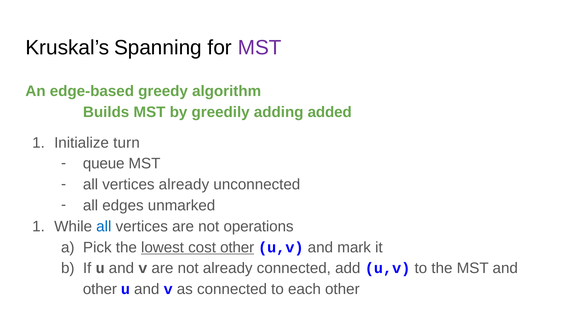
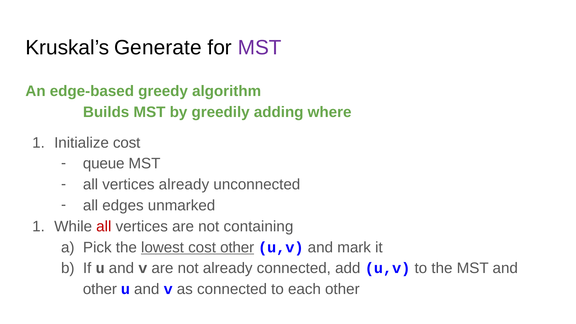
Spanning: Spanning -> Generate (158, 48)
added: added -> where (330, 112)
Initialize turn: turn -> cost (127, 143)
all colour: blue -> red (104, 226)
operations: operations -> containing (258, 226)
